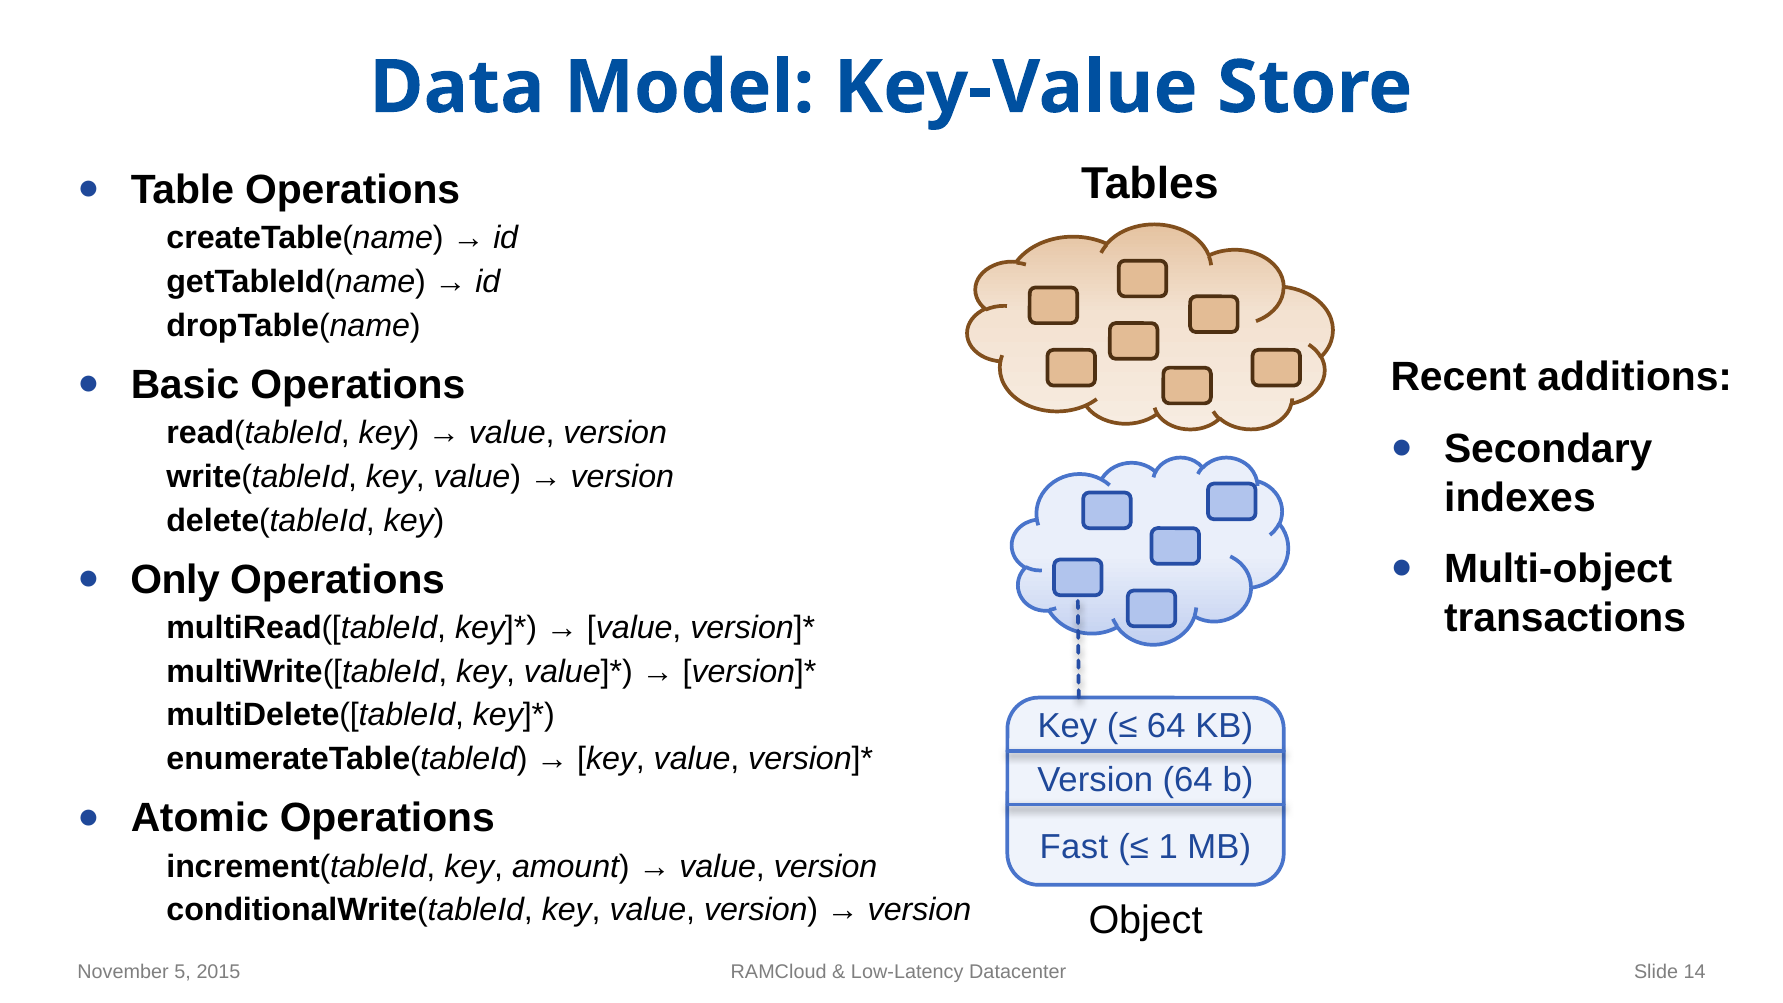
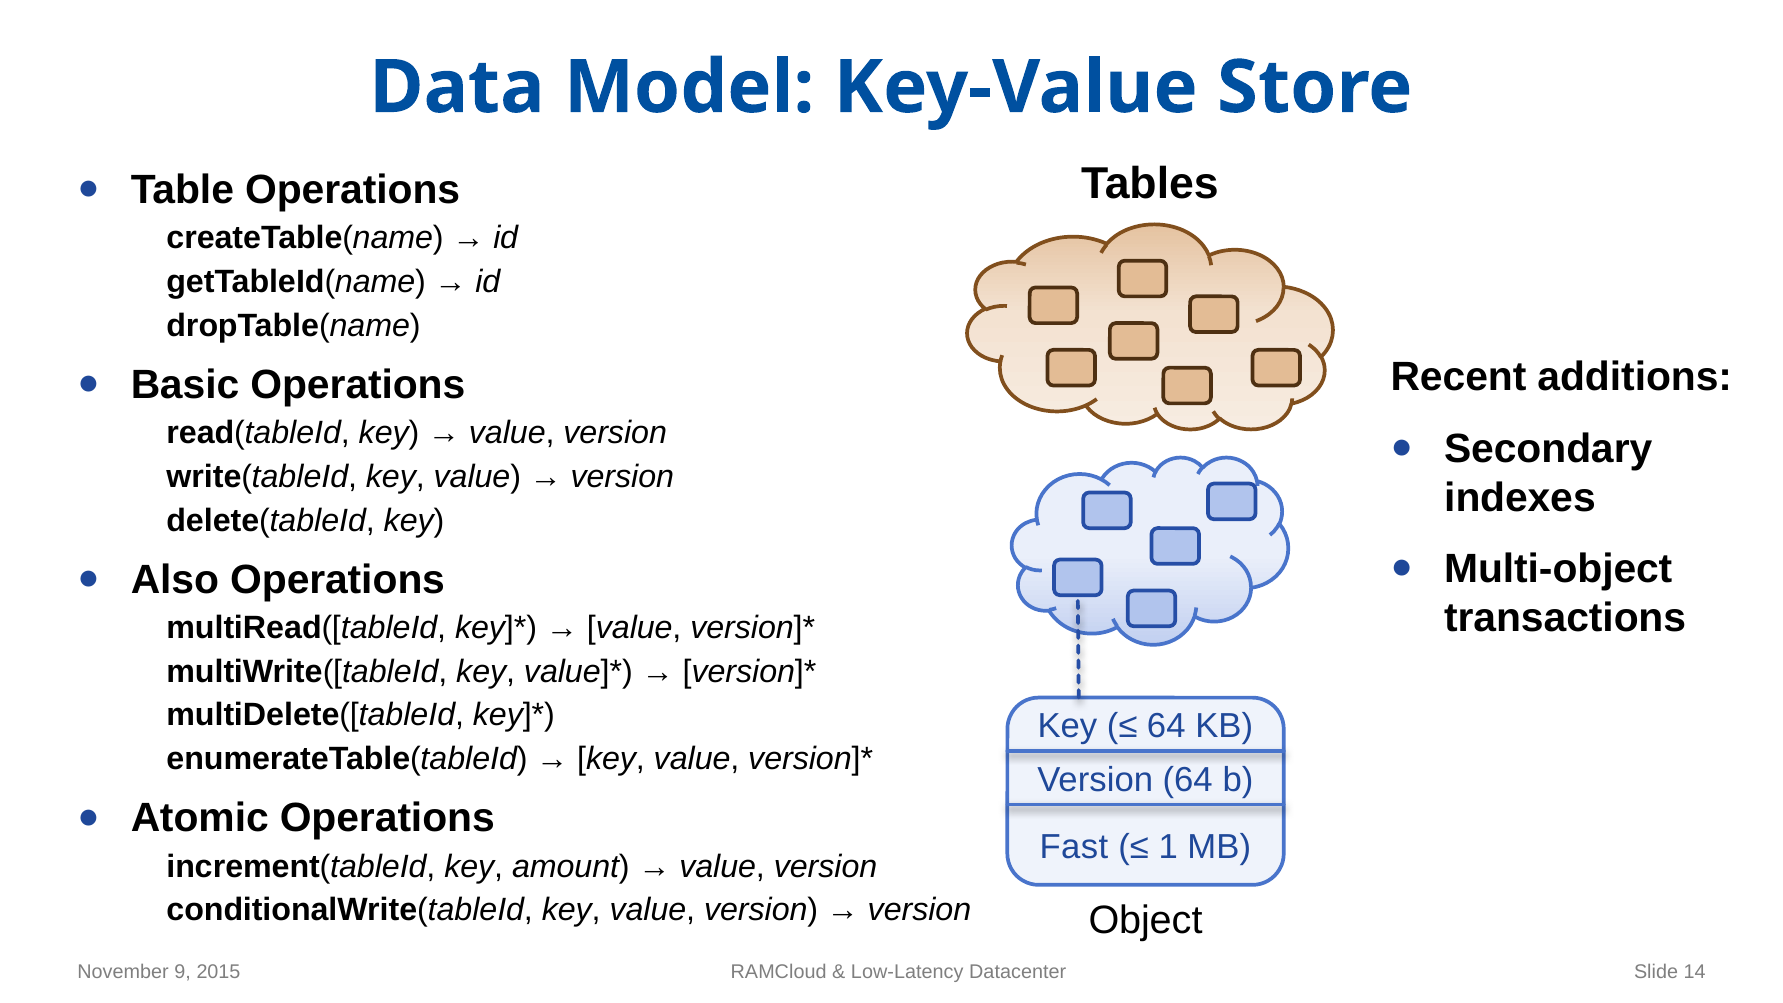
Only: Only -> Also (175, 580)
5: 5 -> 9 (183, 972)
